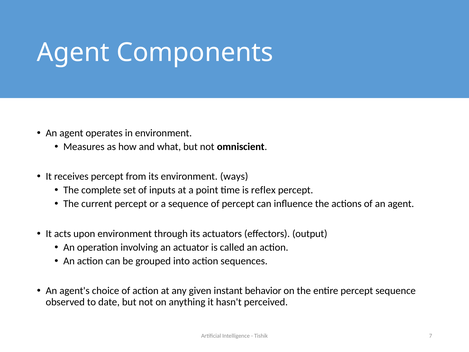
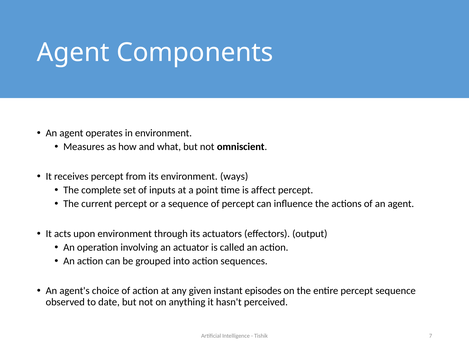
reflex: reflex -> affect (263, 190)
behavior: behavior -> episodes (263, 291)
